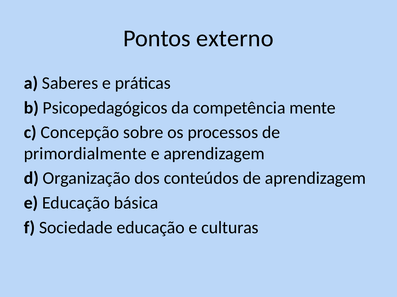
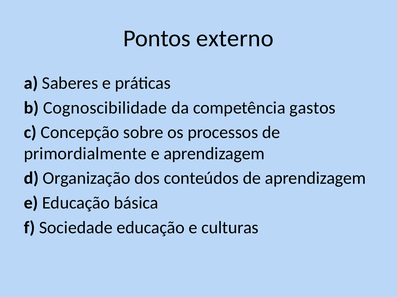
Psicopedagógicos: Psicopedagógicos -> Cognoscibilidade (105, 108)
mente: mente -> gastos (312, 108)
